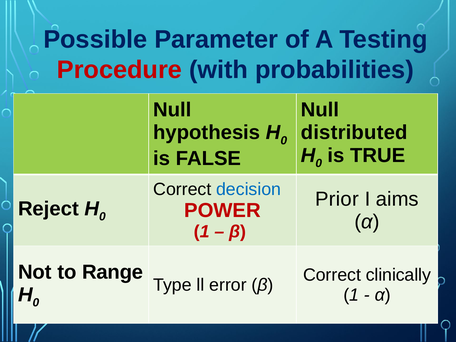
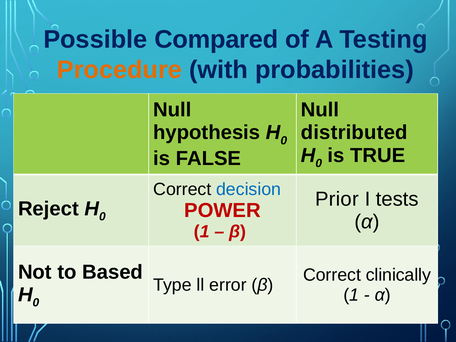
Parameter: Parameter -> Compared (216, 40)
Procedure colour: red -> orange (119, 70)
aims: aims -> tests (397, 199)
Range: Range -> Based (113, 272)
